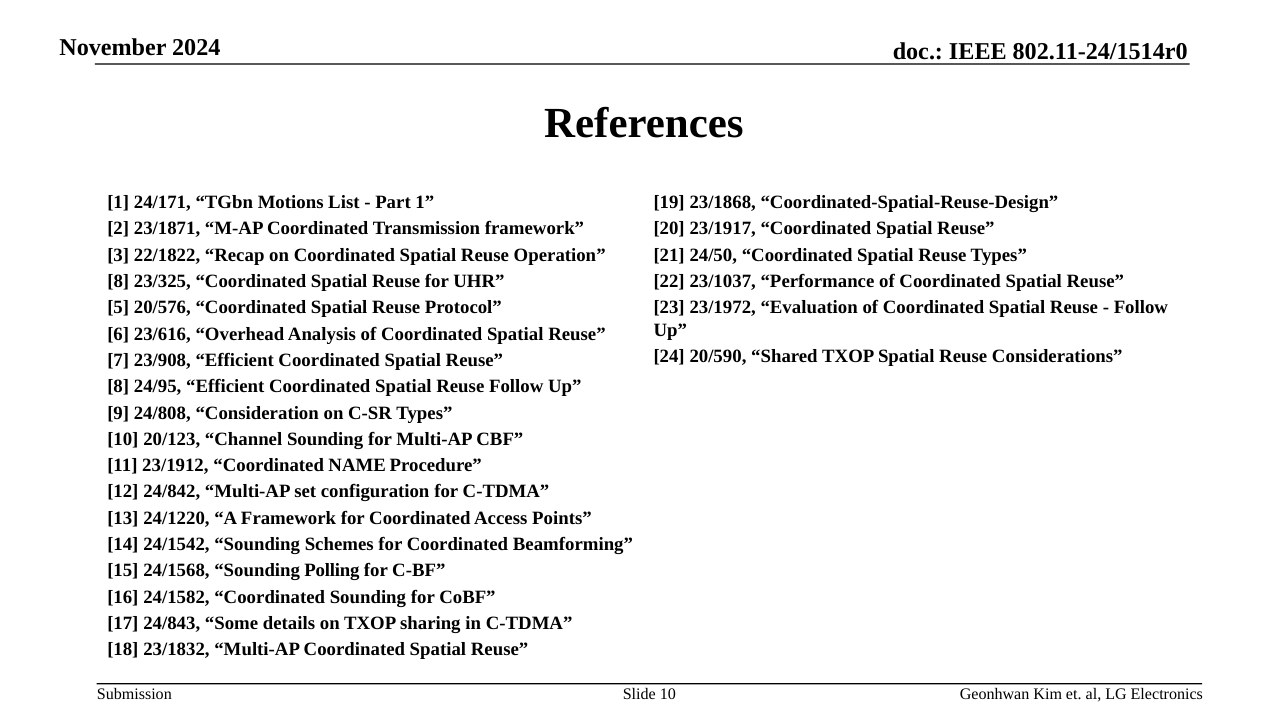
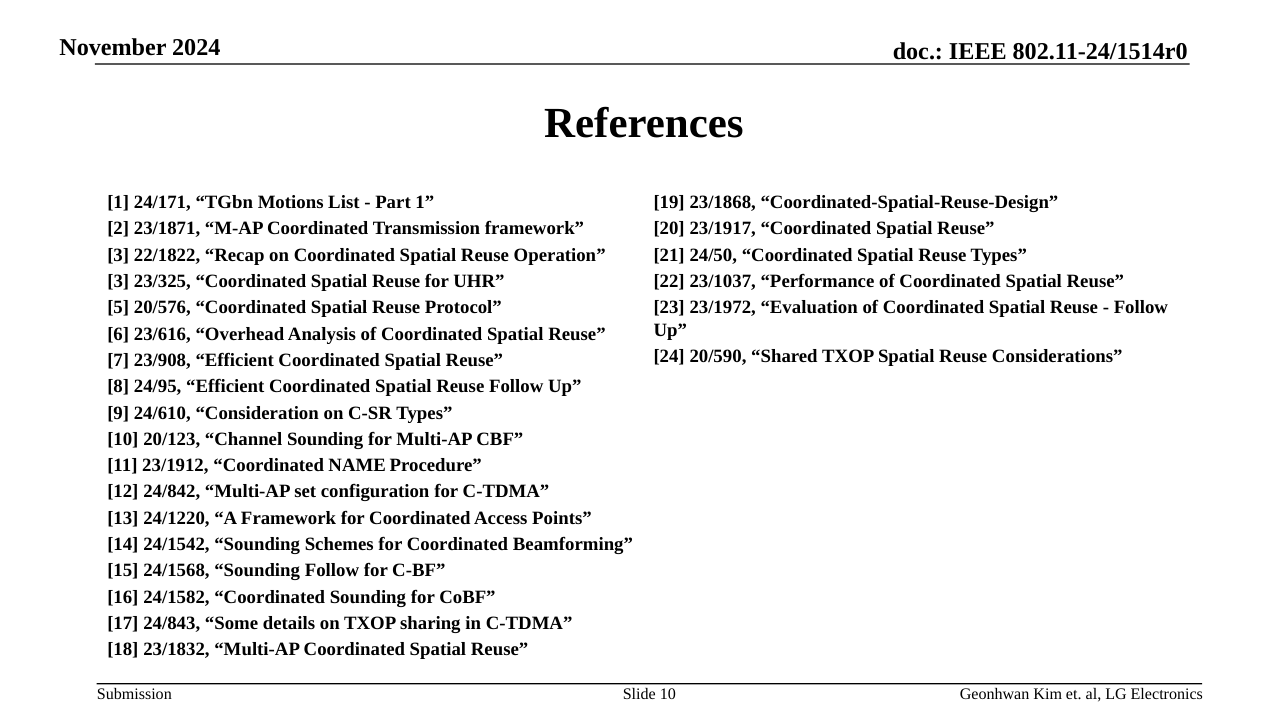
8: 8 -> 3 (118, 282)
24/808: 24/808 -> 24/610 (162, 413)
Sounding Polling: Polling -> Follow (332, 571)
